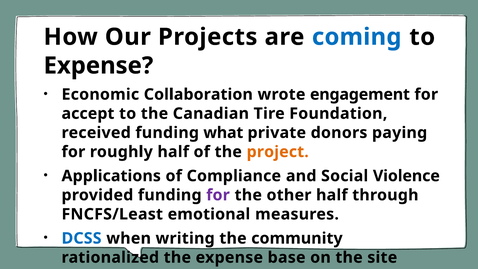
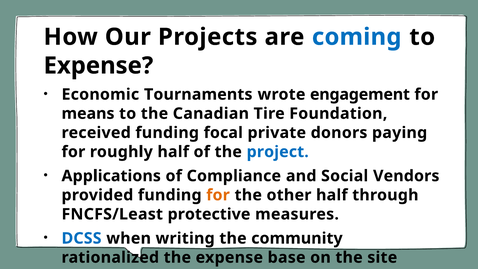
Collaboration: Collaboration -> Tournaments (198, 94)
accept: accept -> means (88, 114)
what: what -> focal (223, 133)
project colour: orange -> blue (278, 152)
Violence: Violence -> Vendors (406, 176)
for colour: purple -> orange (218, 195)
emotional: emotional -> protective (209, 214)
